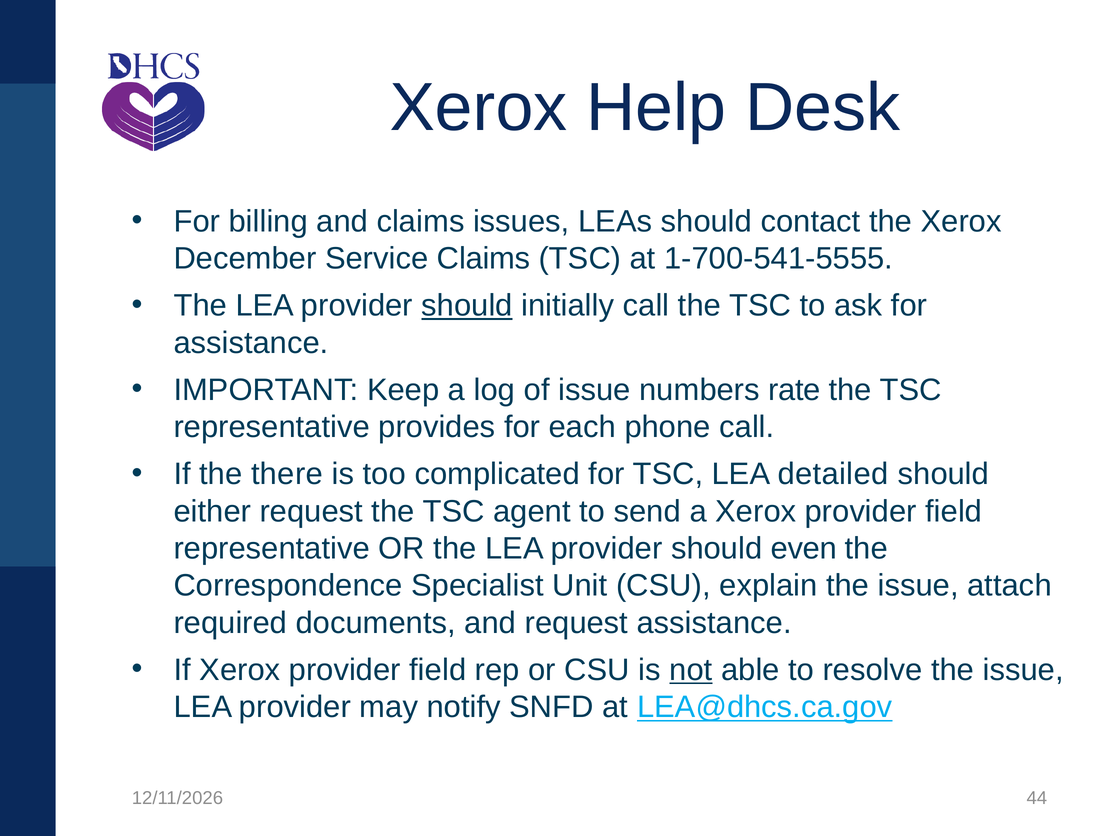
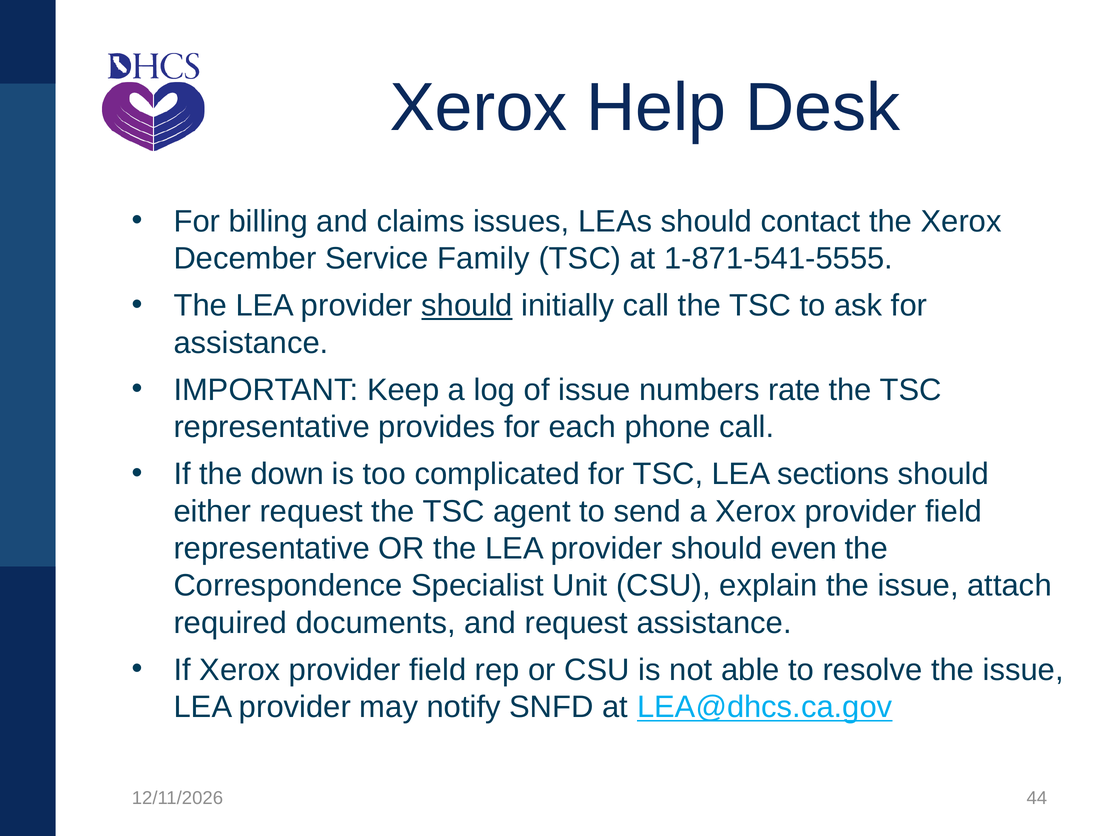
Service Claims: Claims -> Family (483, 258)
1-700-541-5555: 1-700-541-5555 -> 1-871-541-5555 (779, 258)
there: there -> down (287, 474)
detailed: detailed -> sections (833, 474)
not underline: present -> none (691, 670)
